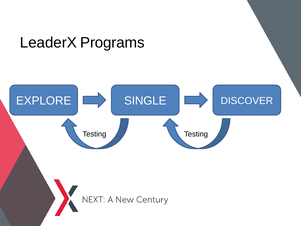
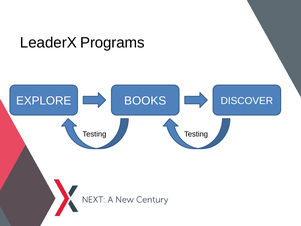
SINGLE: SINGLE -> BOOKS (145, 101)
